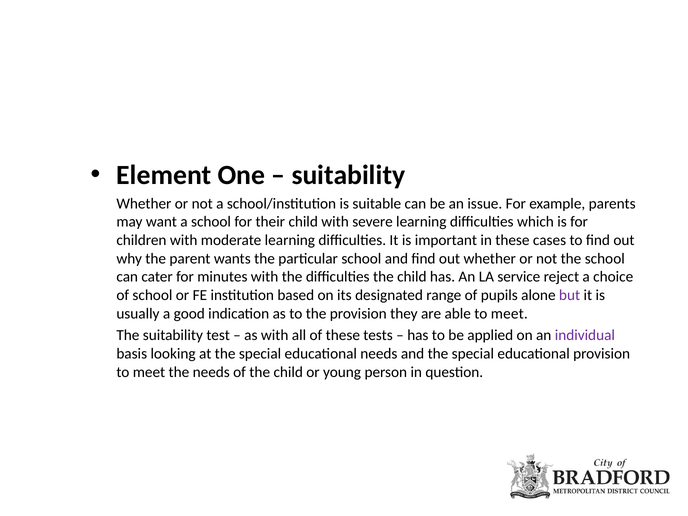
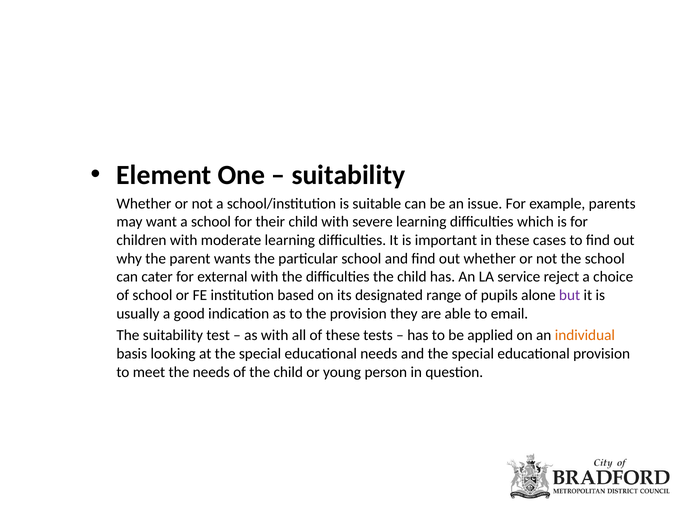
minutes: minutes -> external (222, 277)
able to meet: meet -> email (509, 314)
individual colour: purple -> orange (585, 335)
